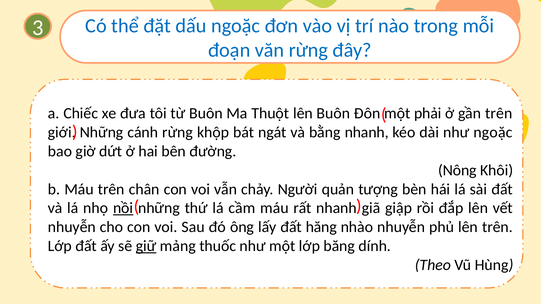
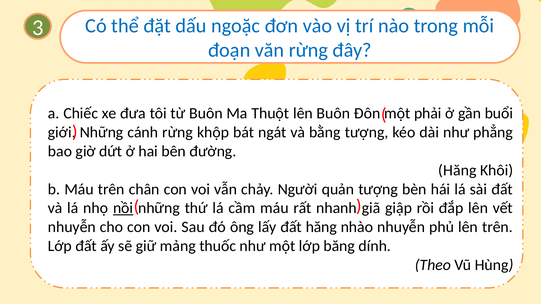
gần trên: trên -> buổi (499, 114)
bằng nhanh: nhanh -> tượng (367, 133)
như ngoặc: ngoặc -> phẳng (493, 133)
Nông: Nông -> Hăng (457, 170)
giữ underline: present -> none (146, 246)
